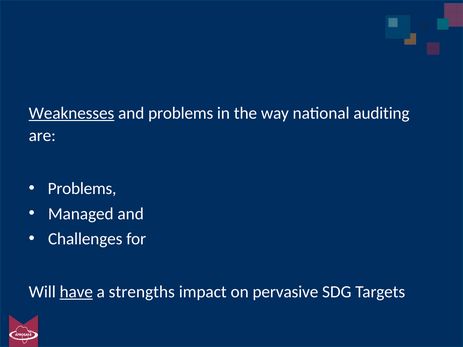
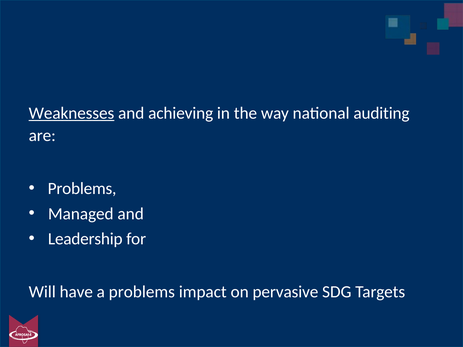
and problems: problems -> achieving (181, 113)
Challenges: Challenges -> Leadership (85, 239)
have underline: present -> none (76, 292)
a strengths: strengths -> problems (142, 292)
